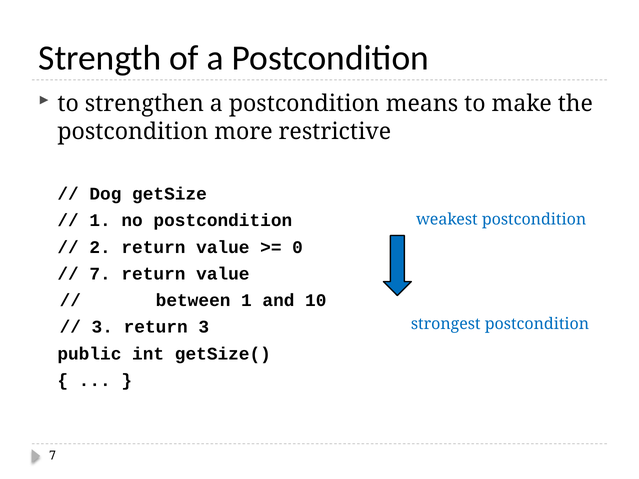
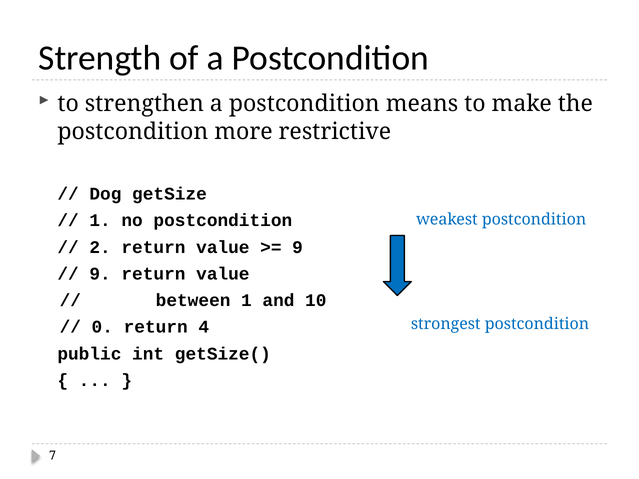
0: 0 -> 9 (298, 247)
7: 7 -> 9 (100, 274)
3: 3 -> 0 (102, 327)
return 3: 3 -> 4 (204, 327)
